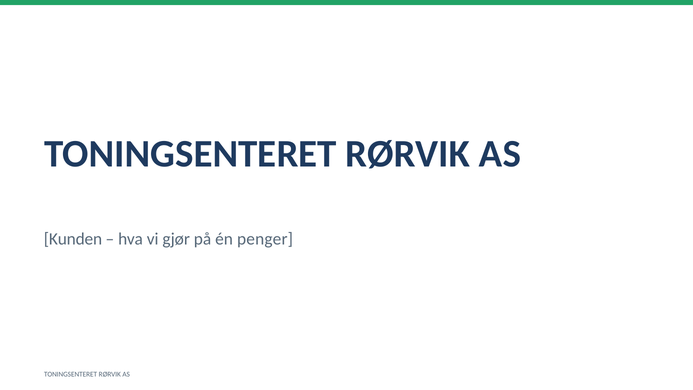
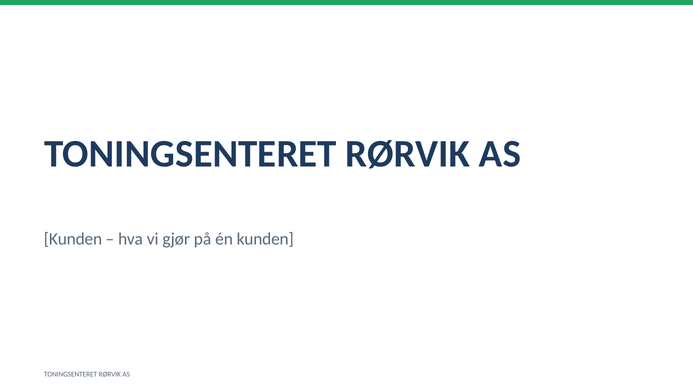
én penger: penger -> kunden (265, 239)
